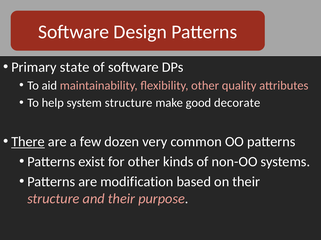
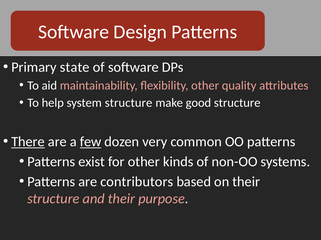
good decorate: decorate -> structure (237, 103)
few underline: none -> present (91, 142)
modification: modification -> contributors (137, 182)
